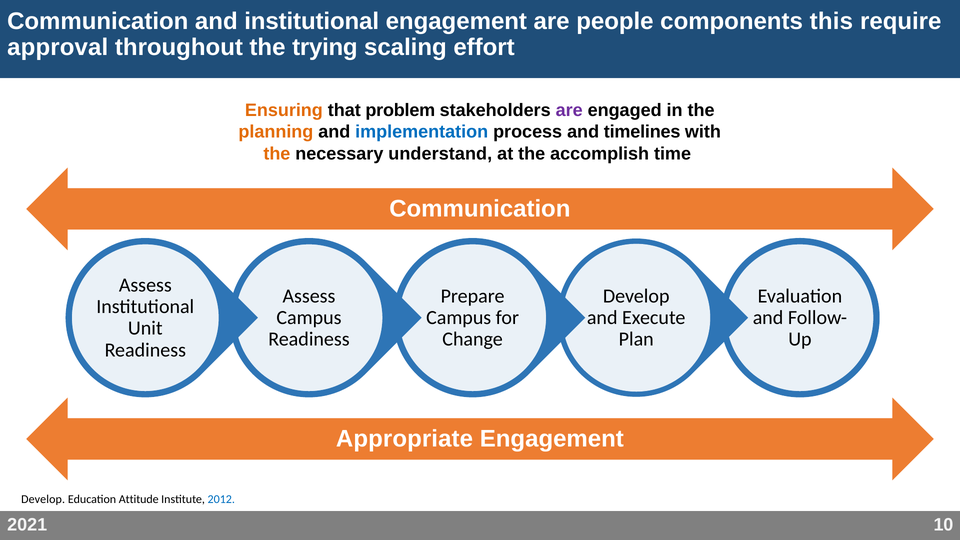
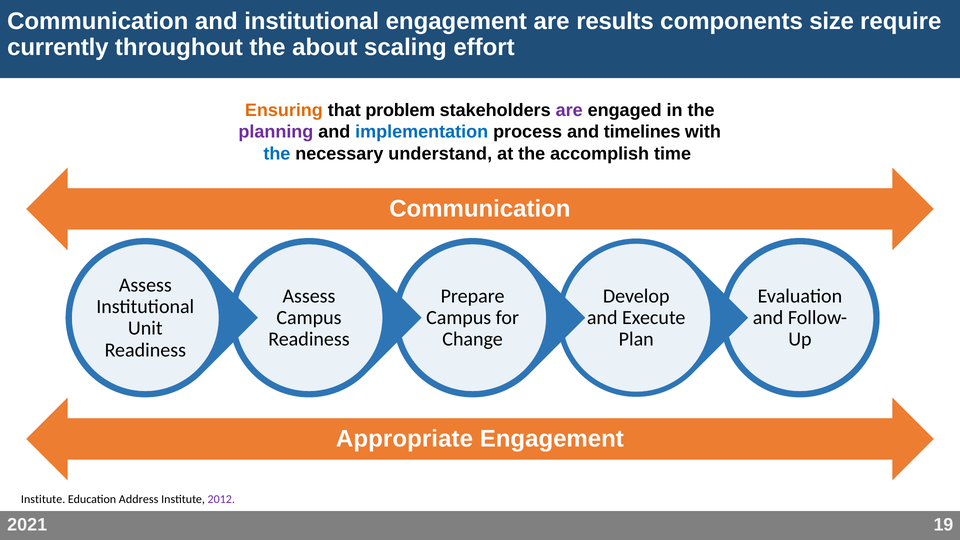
people: people -> results (615, 22)
this: this -> size (832, 22)
approval: approval -> currently (58, 47)
trying: trying -> about (325, 47)
planning colour: orange -> purple (276, 132)
the colour: orange -> blue (277, 154)
Develop: Develop -> Institute (43, 499)
Attitude: Attitude -> Address (139, 499)
2012 colour: blue -> purple (221, 499)
10: 10 -> 19 (943, 525)
